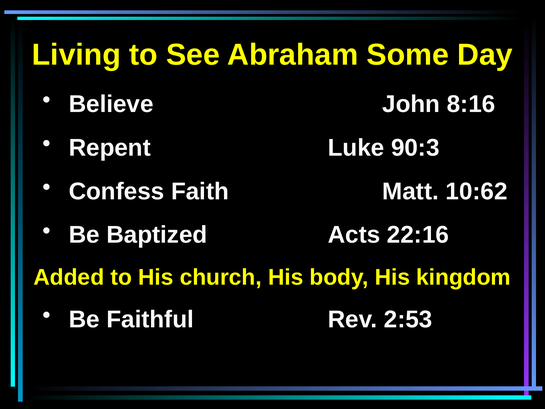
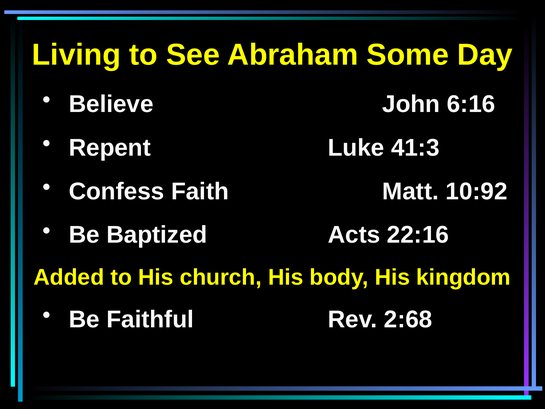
8:16: 8:16 -> 6:16 (471, 104)
90:3: 90:3 -> 41:3 (415, 148)
10:62: 10:62 -> 10:92 (477, 191)
2:53: 2:53 -> 2:68 (408, 319)
